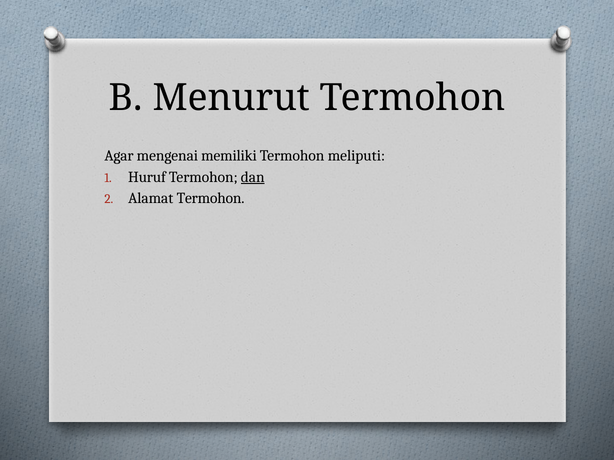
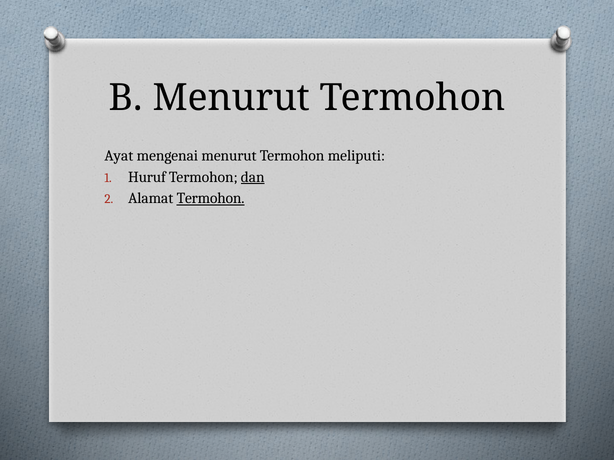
Agar: Agar -> Ayat (119, 156)
mengenai memiliki: memiliki -> menurut (229, 156)
Termohon underline: none -> present (211, 199)
